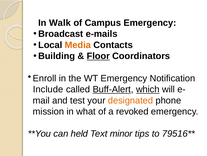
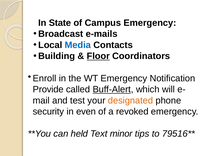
Walk: Walk -> State (60, 23)
Media colour: orange -> blue (78, 45)
Include: Include -> Provide (48, 89)
which underline: present -> none (148, 89)
mission: mission -> security (48, 111)
what: what -> even (86, 111)
